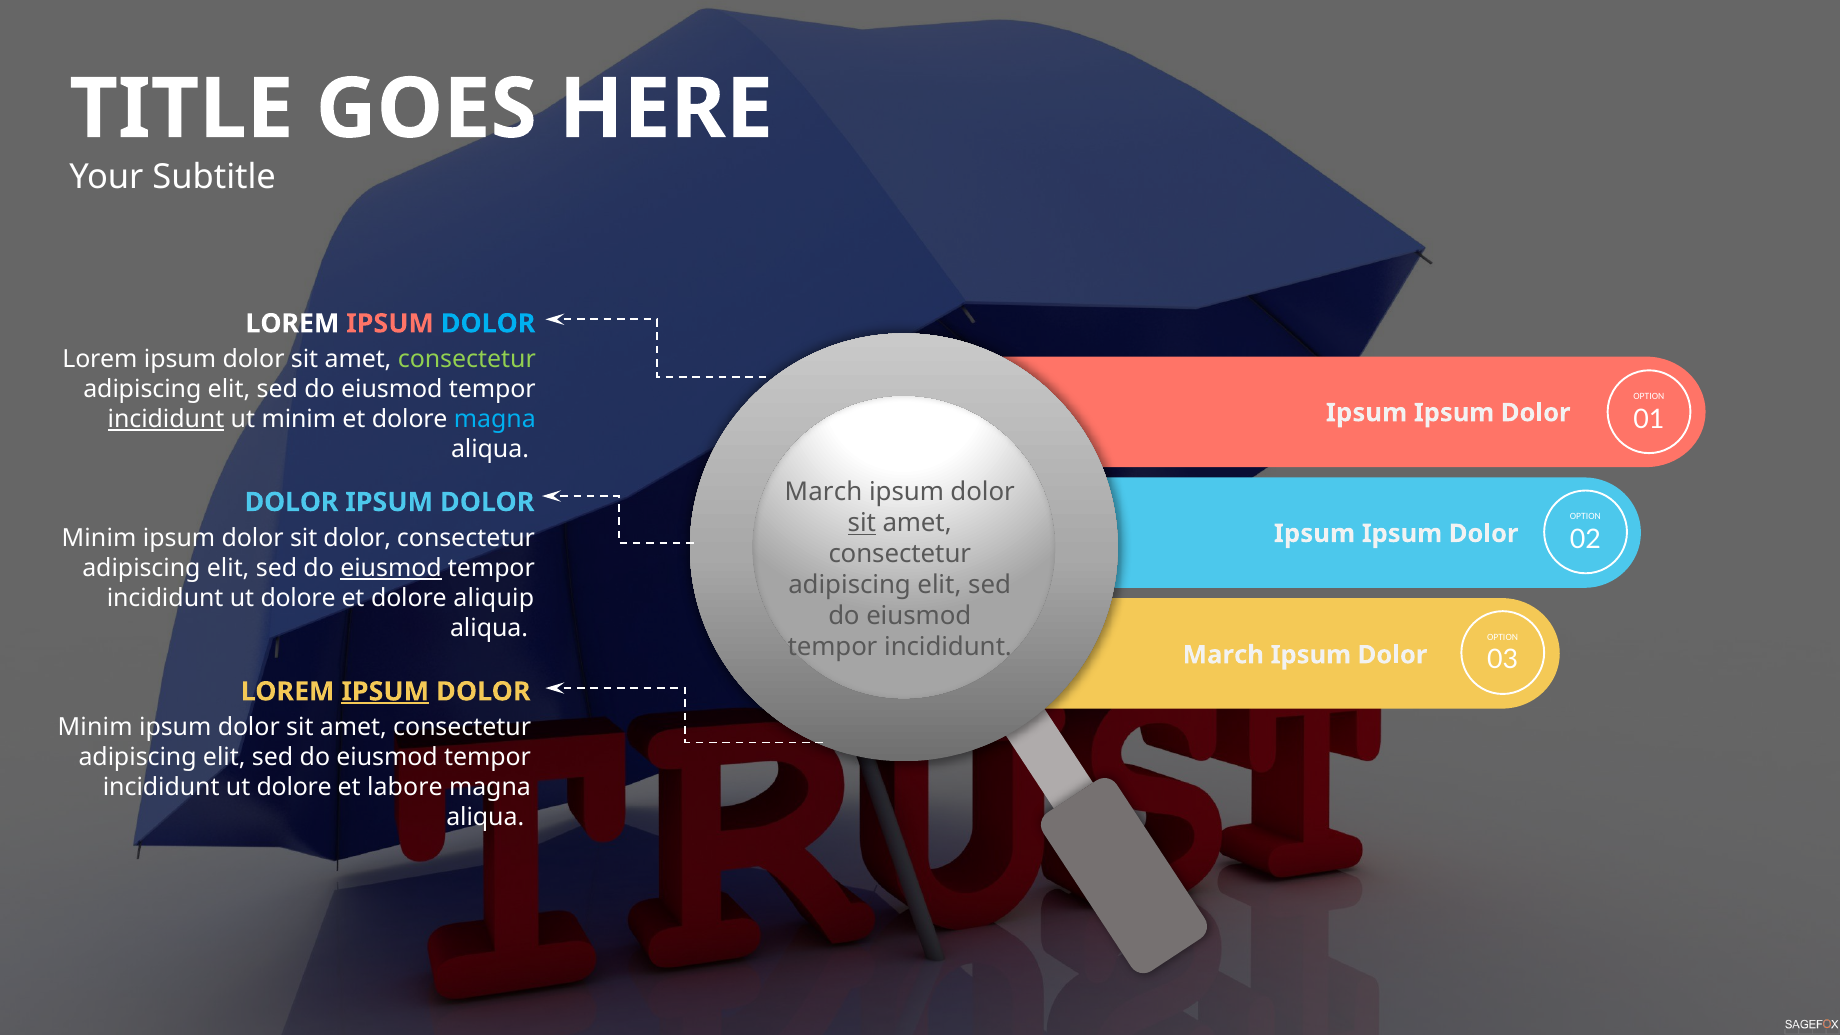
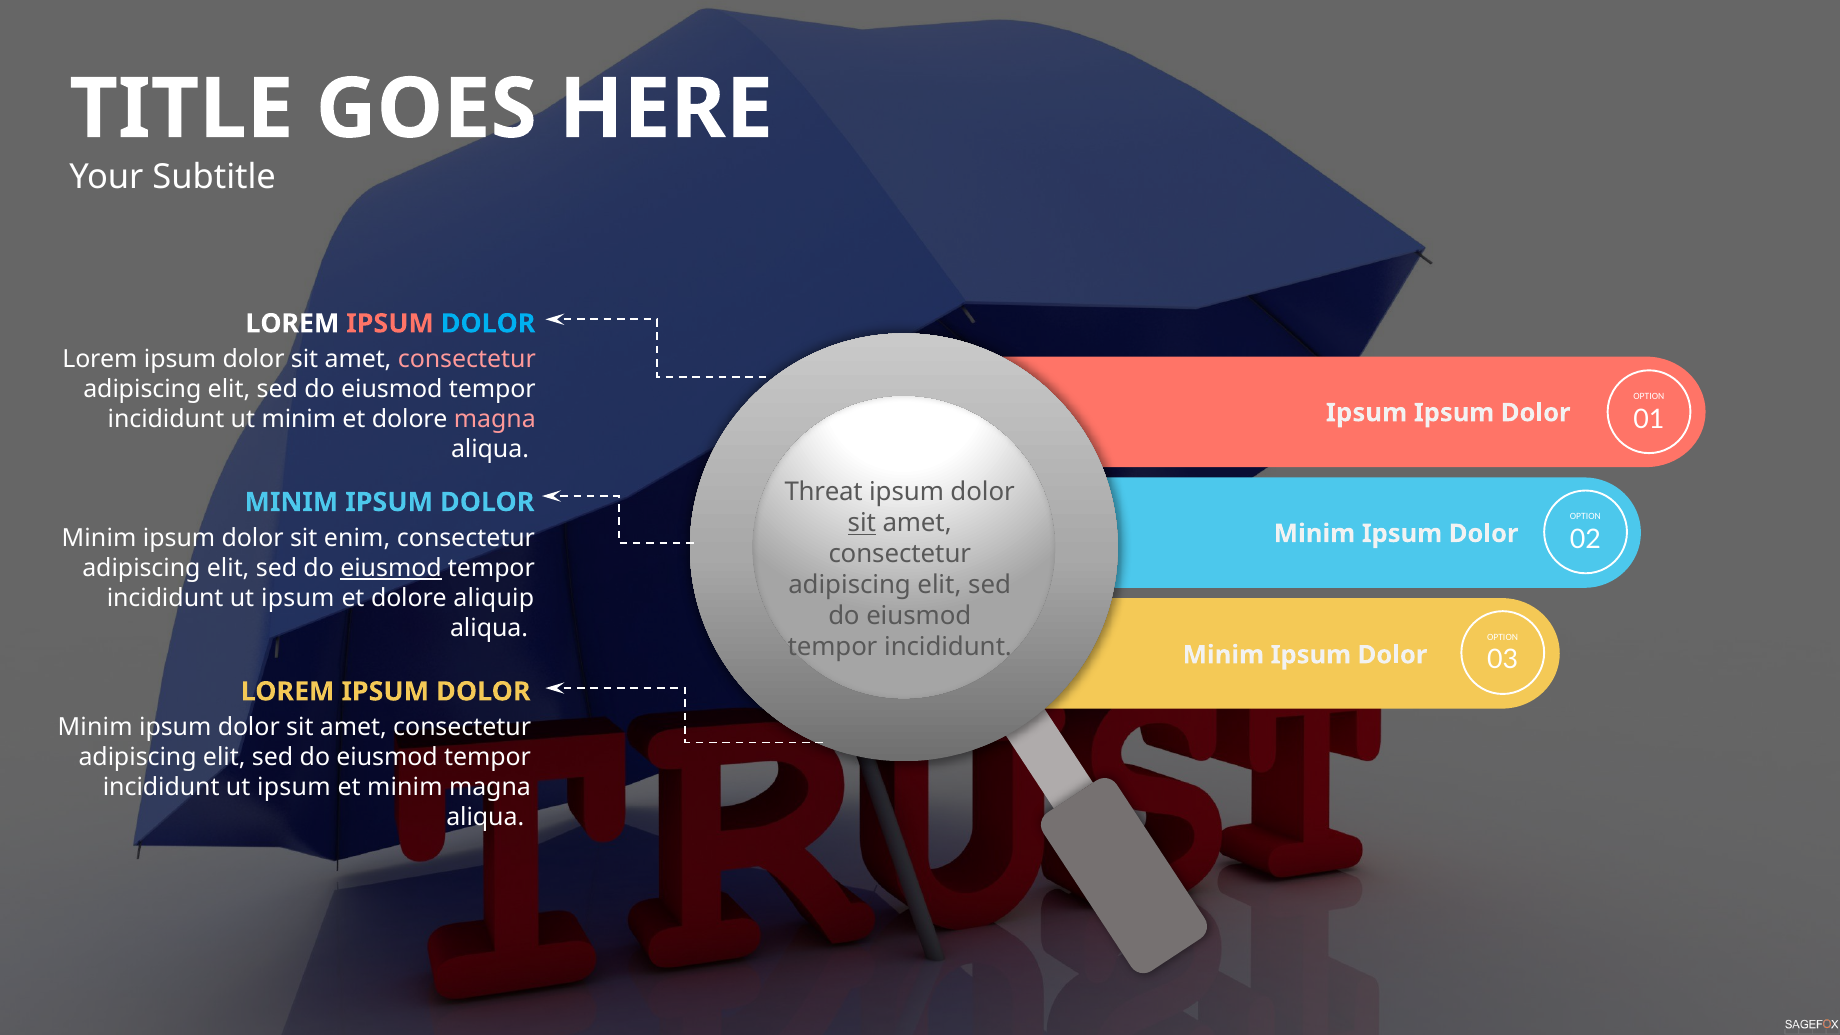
consectetur colour: light green -> pink (467, 360)
incididunt underline: present -> none (166, 419)
magna colour: light blue -> pink (495, 419)
March: March -> Threat (824, 492)
DOLOR: DOLOR -> MINIM (291, 502)
Ipsum: Ipsum -> Minim (1315, 534)
sit dolor: dolor -> enim (357, 538)
dolore: dolore -> ipsum (298, 598)
March: March -> Minim (1223, 655)
IPSUM underline: present -> none (385, 692)
dolore: dolore -> ipsum (294, 787)
et labore: labore -> minim (405, 787)
